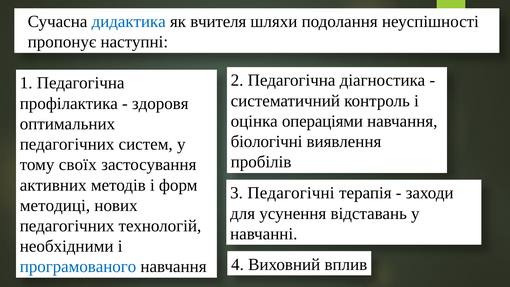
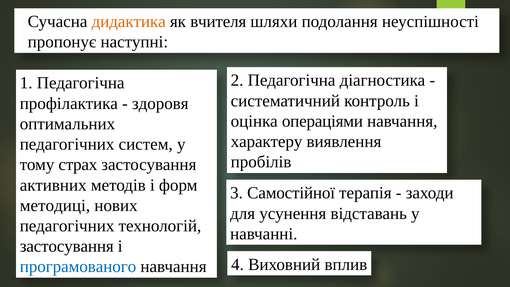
дидактика colour: blue -> orange (129, 22)
біологічні: біологічні -> характеру (267, 142)
своїх: своїх -> страх (78, 165)
Педагогічні: Педагогічні -> Самостійної (291, 193)
необхідними: необхідними -> застосування (67, 246)
